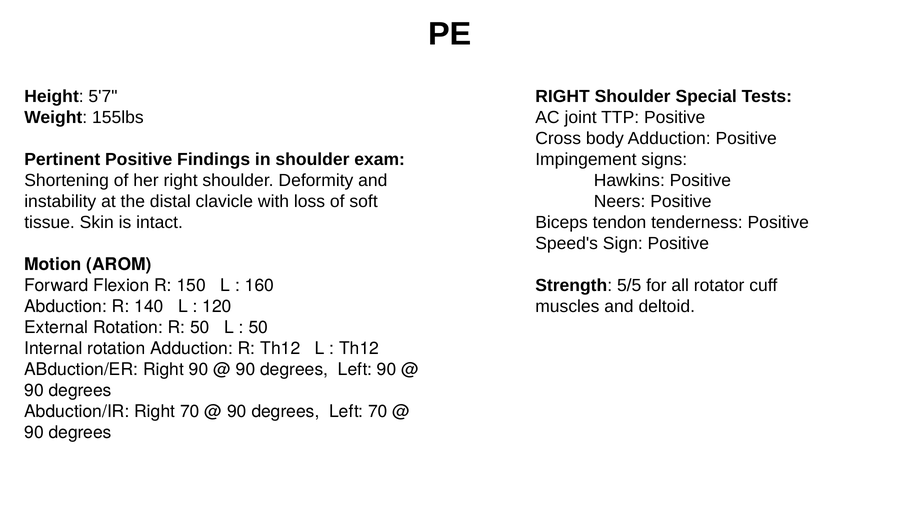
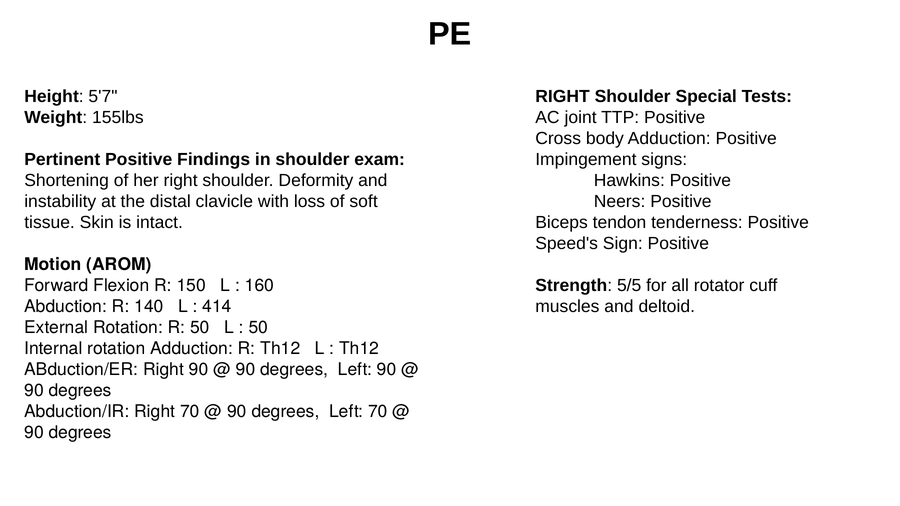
120: 120 -> 414 (217, 307)
